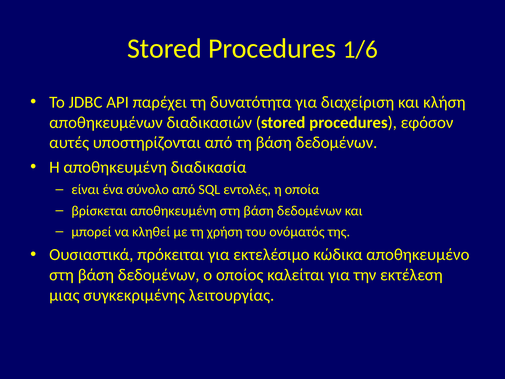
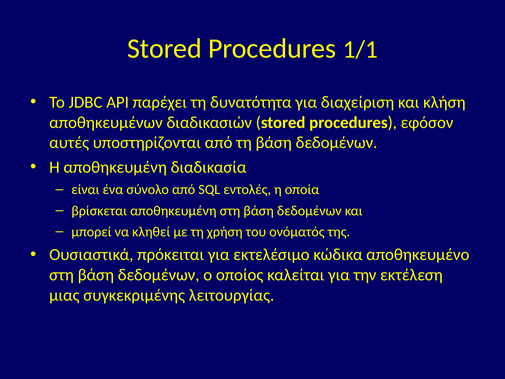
1/6: 1/6 -> 1/1 (360, 50)
